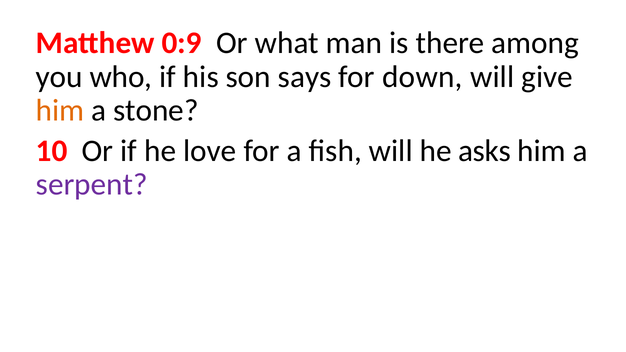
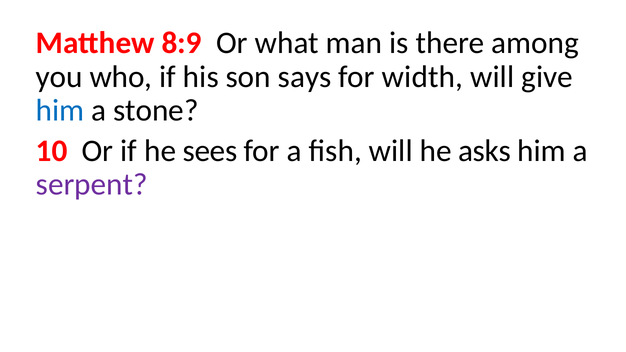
0:9: 0:9 -> 8:9 (182, 43)
down: down -> width (422, 77)
him colour: orange -> blue (60, 111)
love: love -> sees (210, 151)
